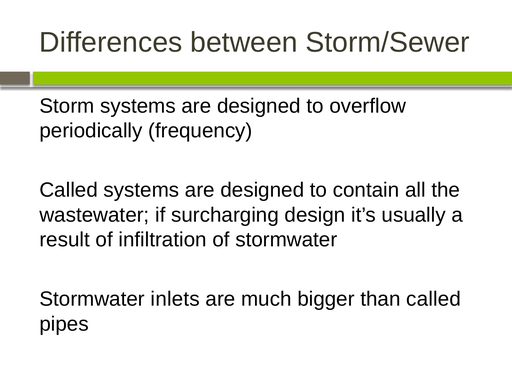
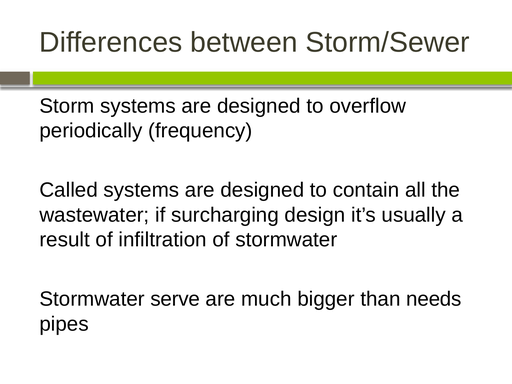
inlets: inlets -> serve (175, 299)
than called: called -> needs (434, 299)
